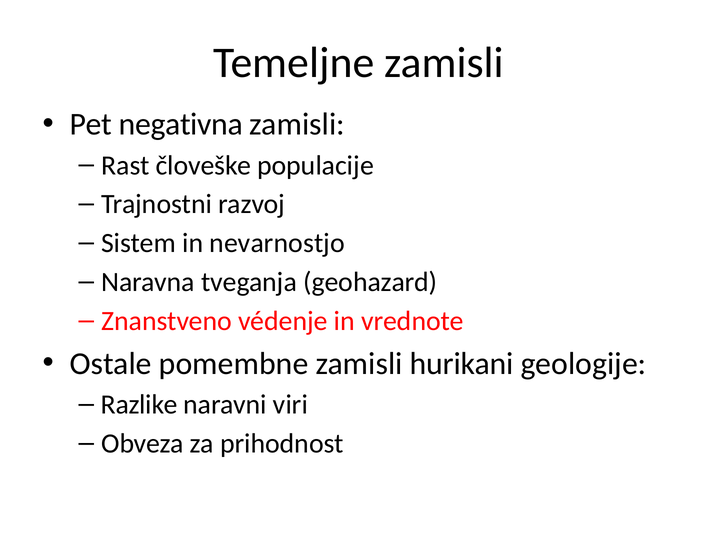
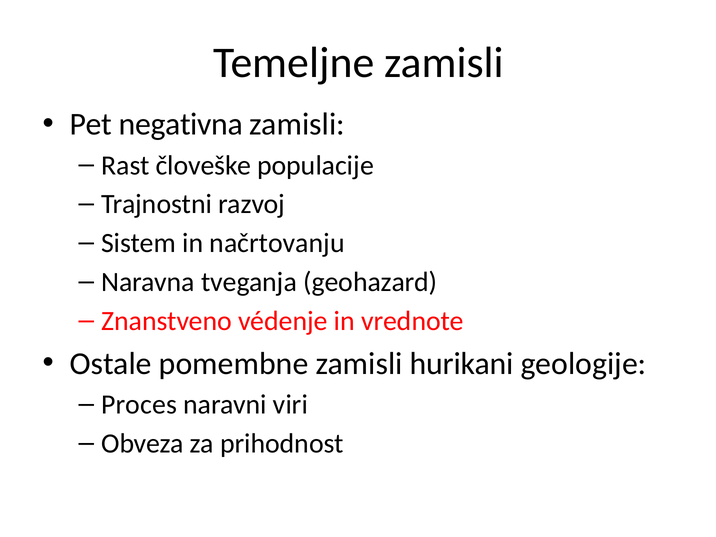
nevarnostjo: nevarnostjo -> načrtovanju (277, 243)
Razlike: Razlike -> Proces (139, 405)
